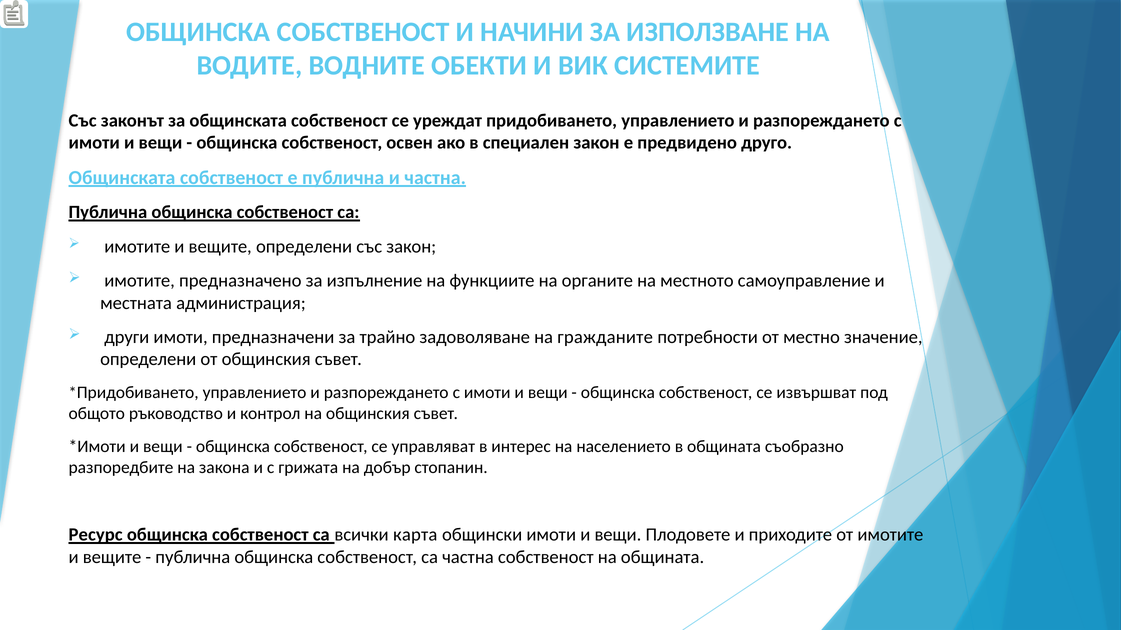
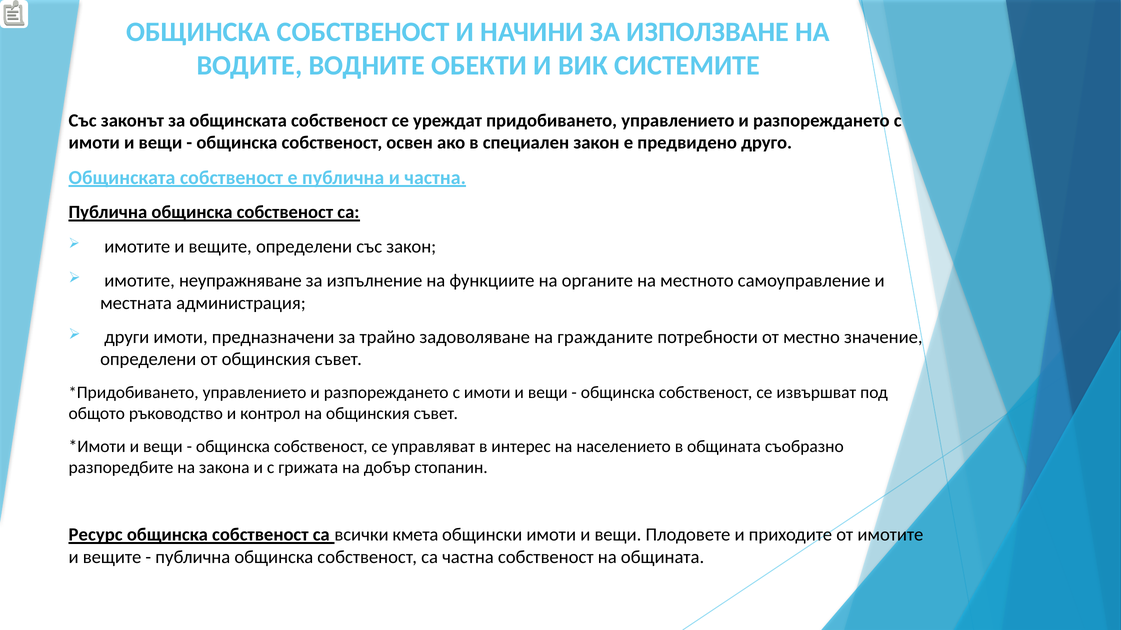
предназначено: предназначено -> неупражняване (240, 281)
карта: карта -> кмета (415, 535)
